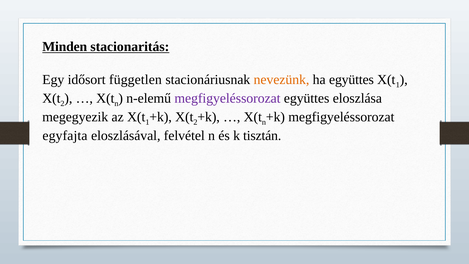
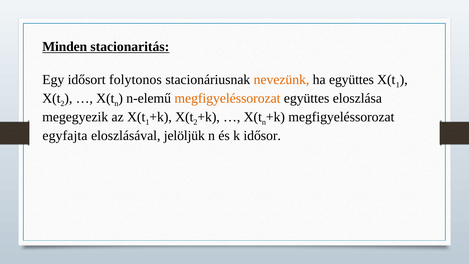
független: független -> folytonos (135, 79)
megfigyeléssorozat colour: purple -> orange (227, 98)
felvétel: felvétel -> jelöljük (184, 135)
tisztán: tisztán -> idősor (262, 135)
